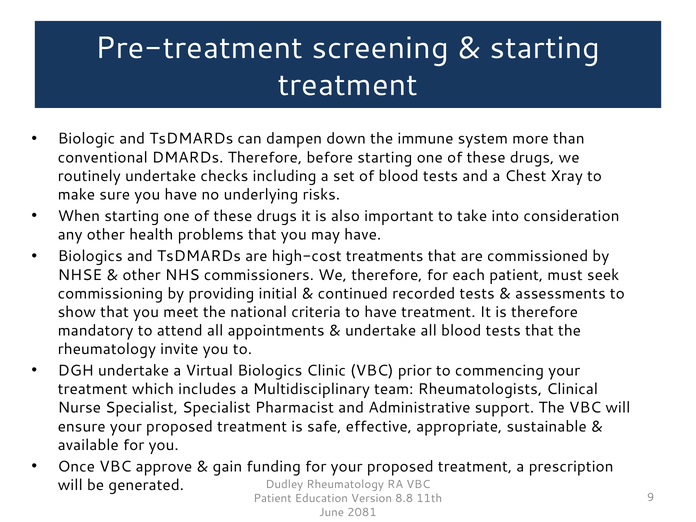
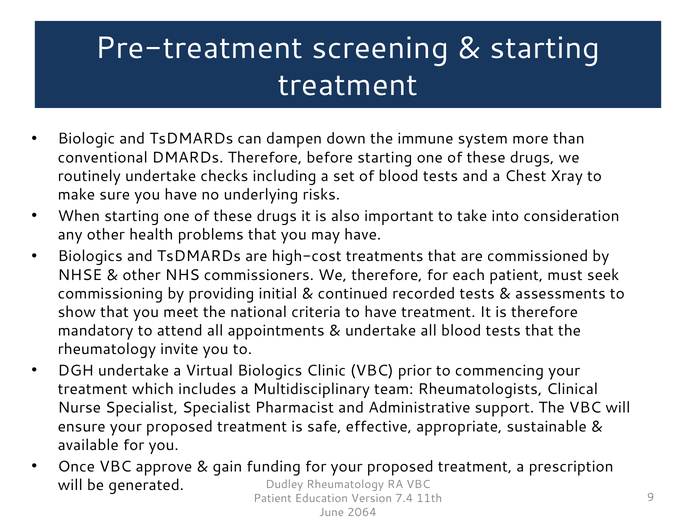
8.8: 8.8 -> 7.4 (404, 499)
2081: 2081 -> 2064 (362, 512)
